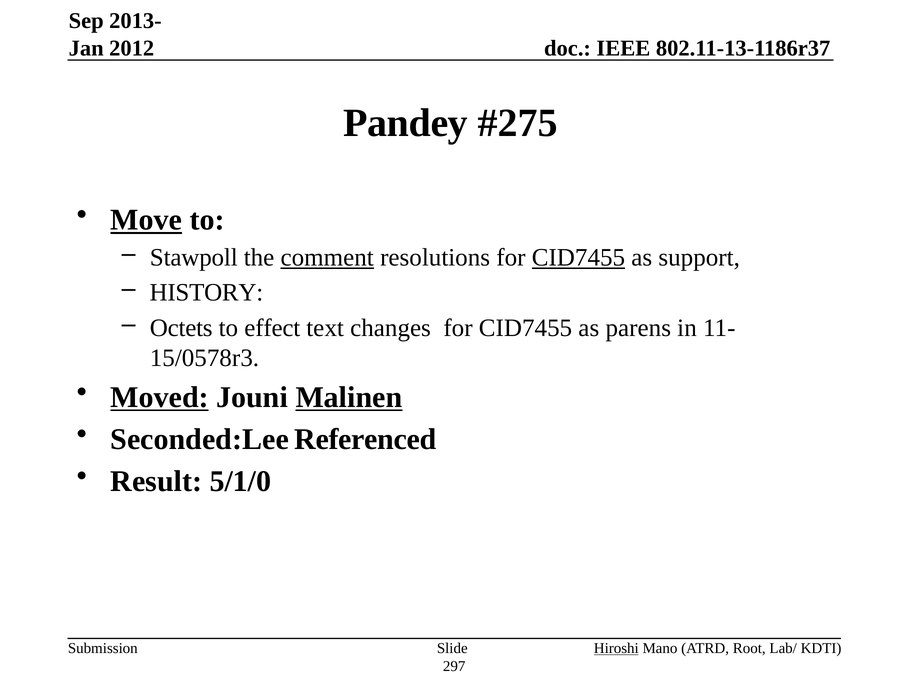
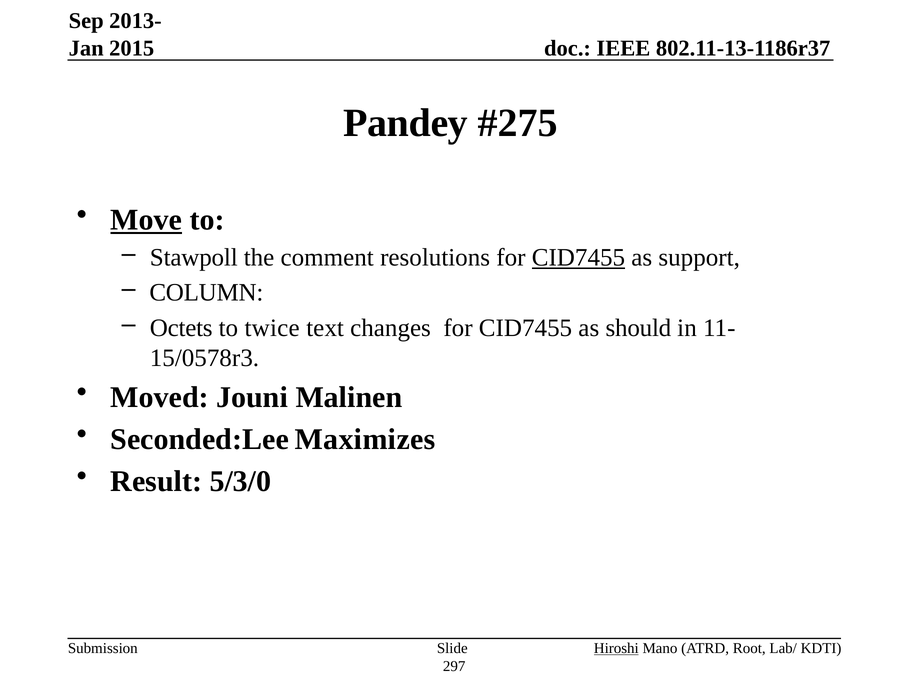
2012: 2012 -> 2015 (132, 48)
comment underline: present -> none (327, 258)
HISTORY: HISTORY -> COLUMN (206, 293)
effect: effect -> twice (272, 328)
parens: parens -> should (638, 328)
Moved underline: present -> none (160, 397)
Malinen underline: present -> none (349, 397)
Referenced: Referenced -> Maximizes (365, 439)
5/1/0: 5/1/0 -> 5/3/0 (240, 481)
